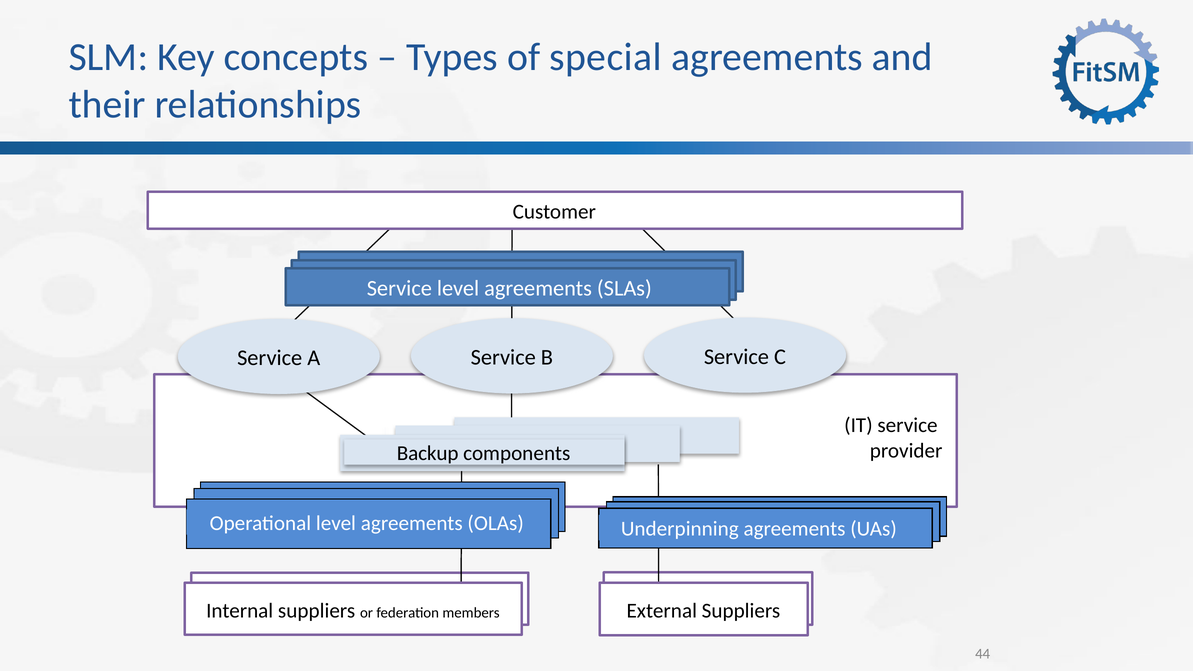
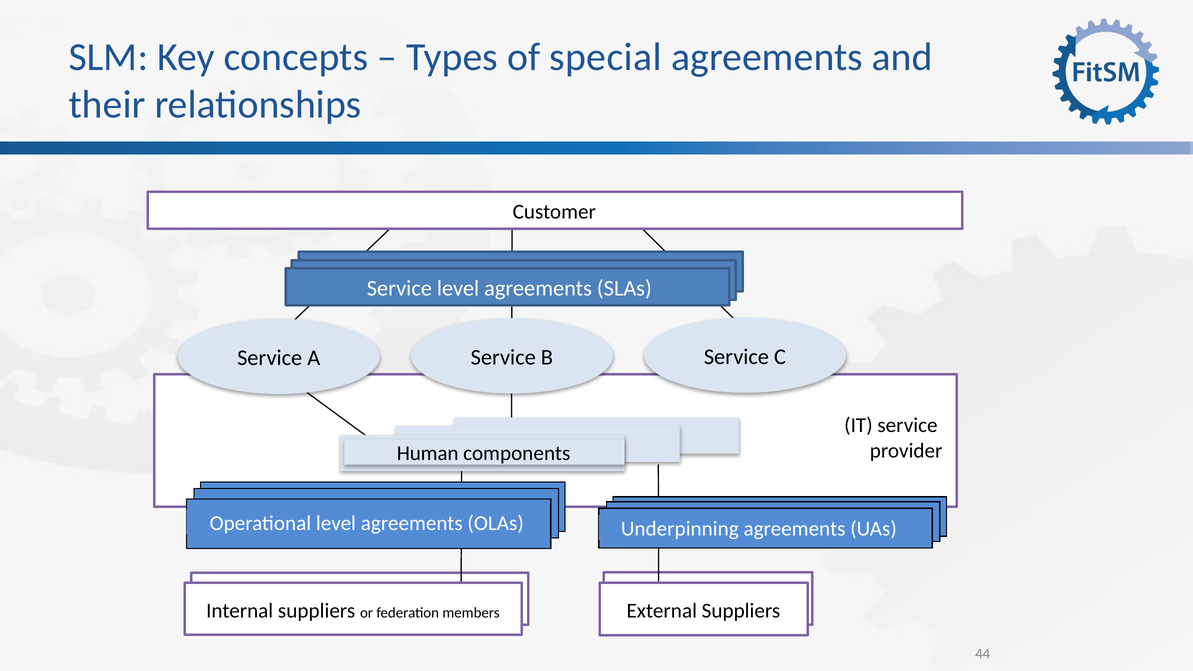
Backup: Backup -> Human (428, 454)
